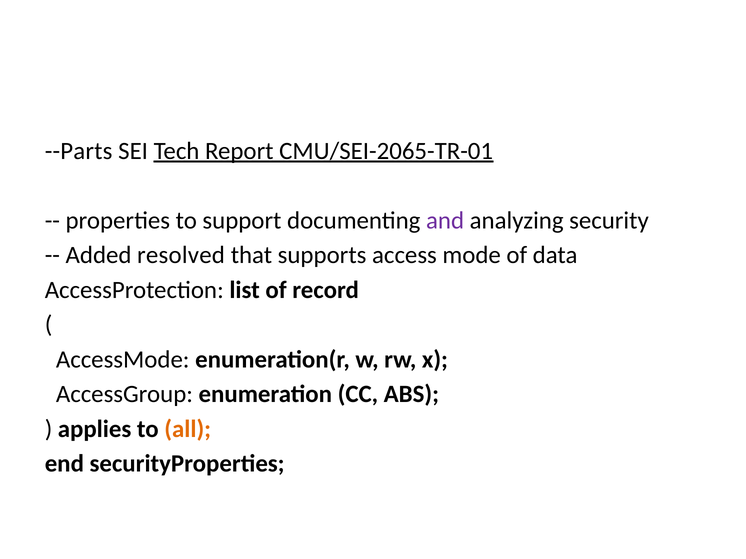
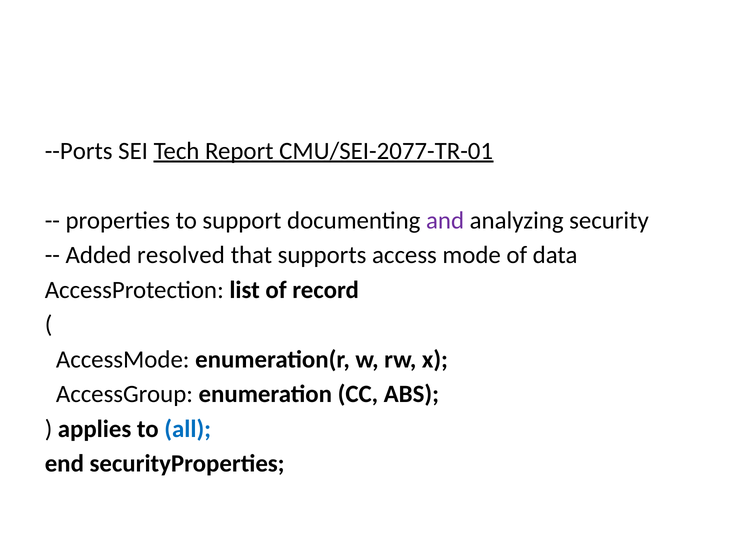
--Parts: --Parts -> --Ports (79, 151)
CMU/SEI-2065-TR-01: CMU/SEI-2065-TR-01 -> CMU/SEI-2077-TR-01 (386, 151)
all colour: orange -> blue (188, 429)
